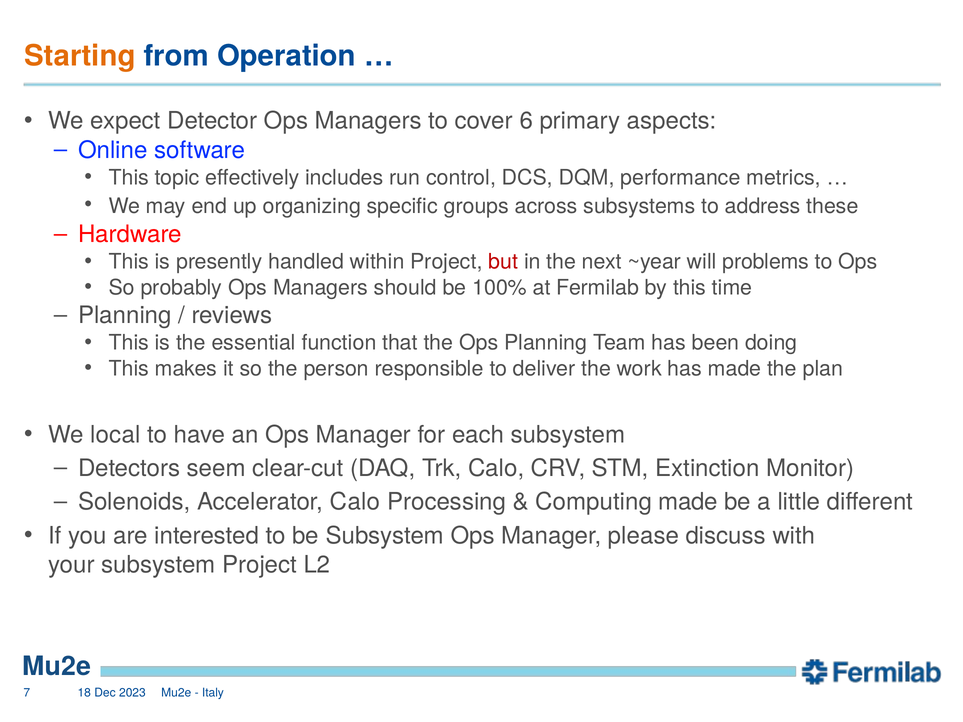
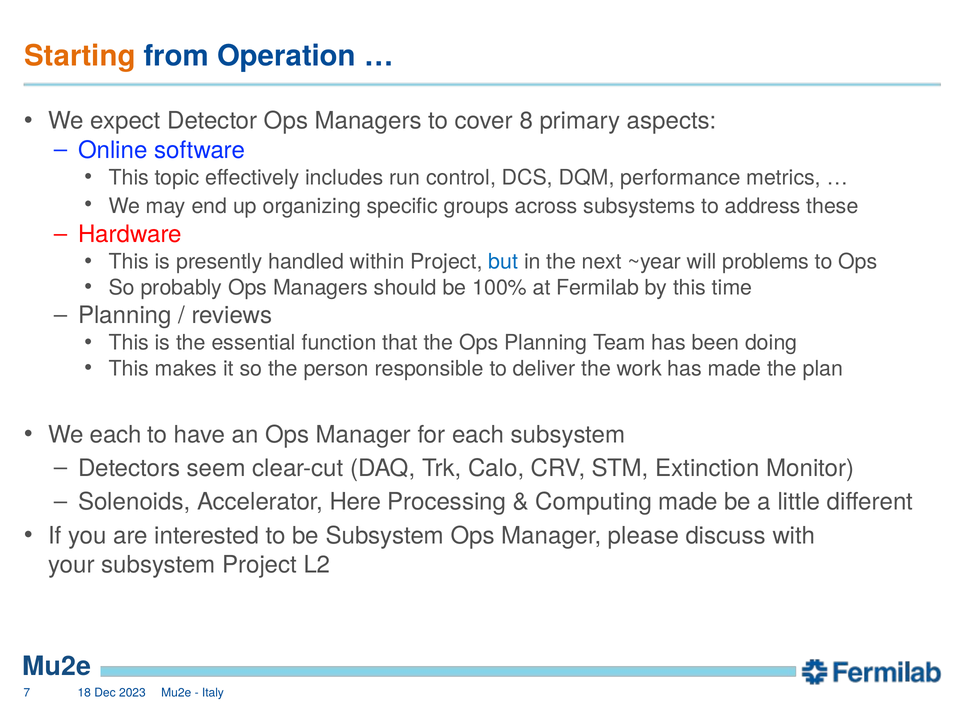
6: 6 -> 8 (526, 121)
but colour: red -> blue (503, 262)
We local: local -> each (116, 435)
Accelerator Calo: Calo -> Here (355, 502)
